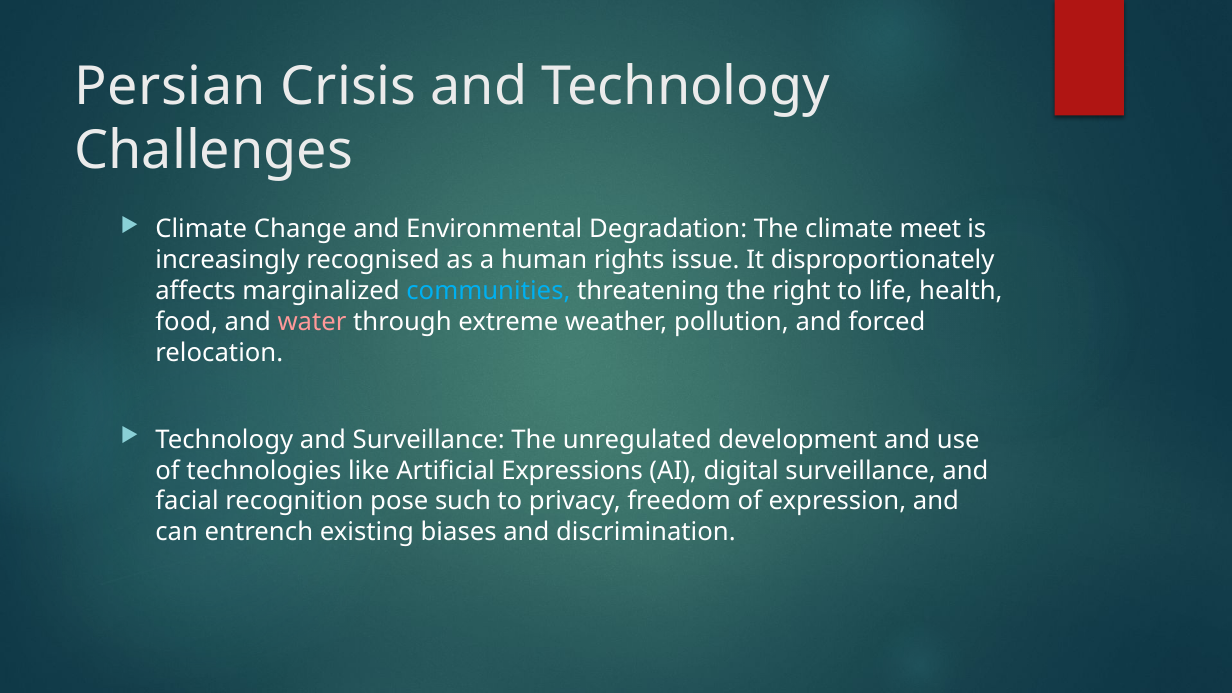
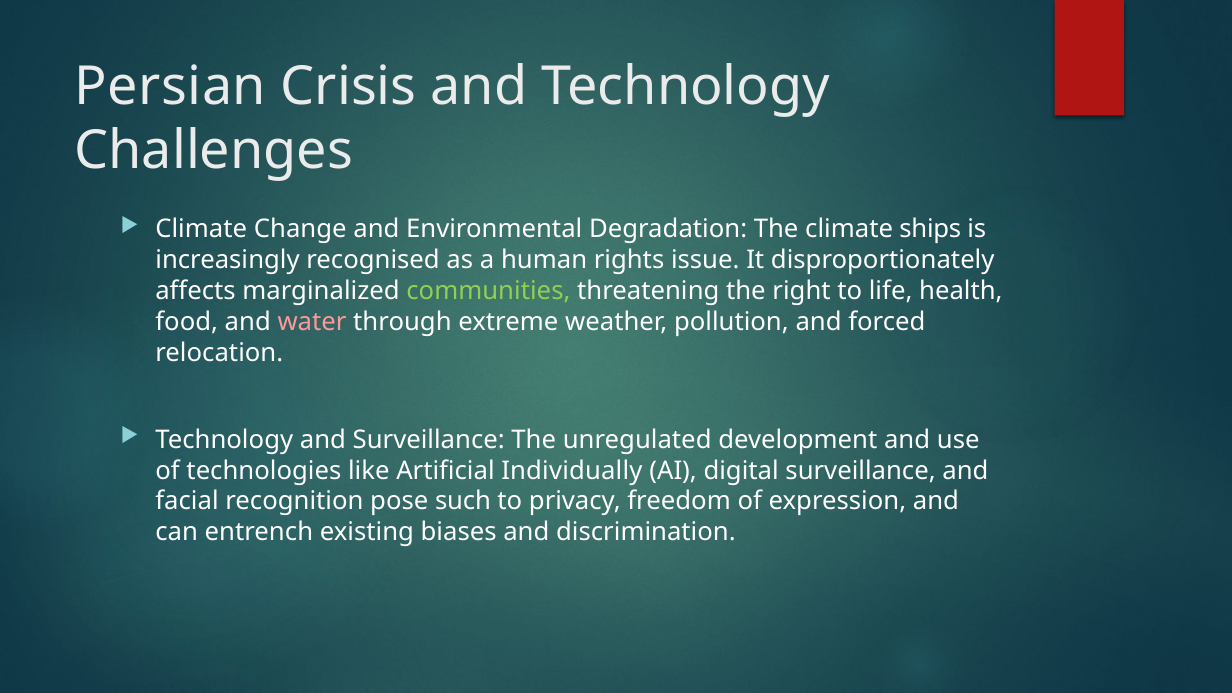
meet: meet -> ships (930, 229)
communities colour: light blue -> light green (488, 291)
Expressions: Expressions -> Individually (572, 471)
